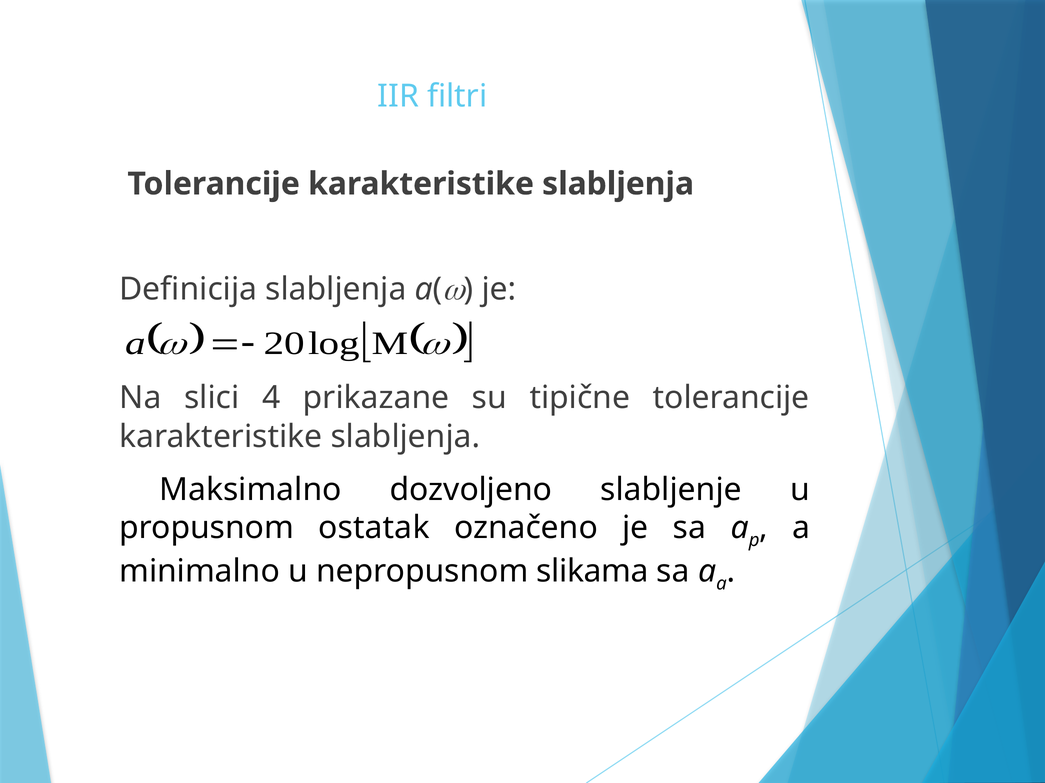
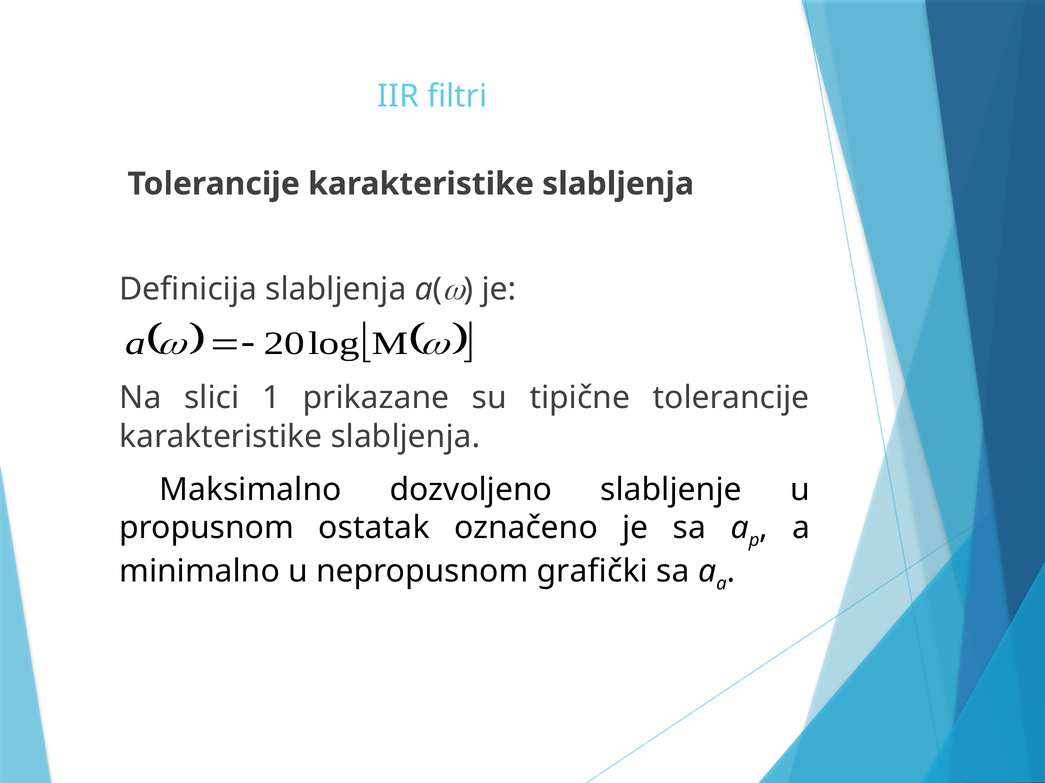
4: 4 -> 1 (271, 398)
slikama: slikama -> grafički (592, 572)
